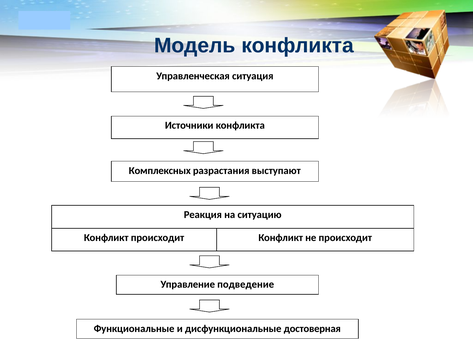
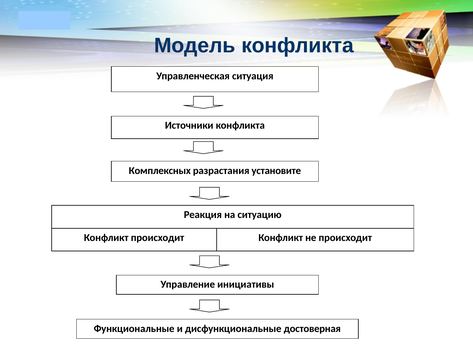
выступают: выступают -> установите (276, 170)
подведение: подведение -> инициативы (246, 284)
